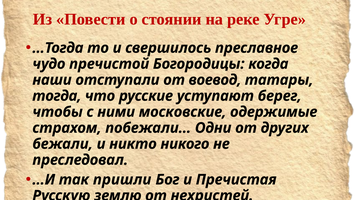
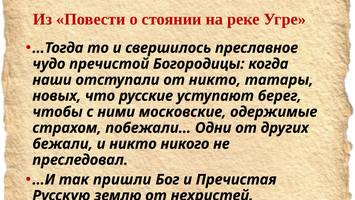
от воевод: воевод -> никто (215, 80)
тогда: тогда -> новых (57, 96)
